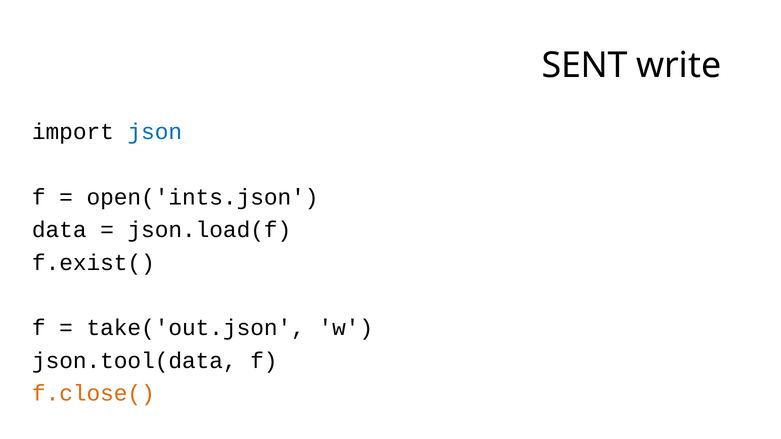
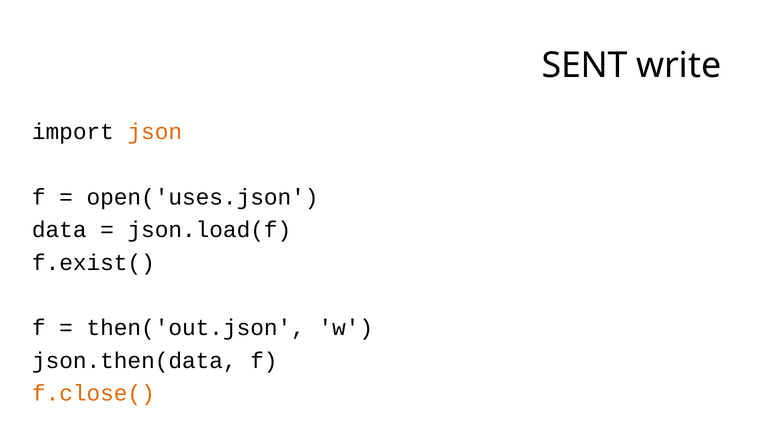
json colour: blue -> orange (155, 132)
open('ints.json: open('ints.json -> open('uses.json (203, 197)
take('out.json: take('out.json -> then('out.json (196, 328)
json.tool(data: json.tool(data -> json.then(data (134, 361)
